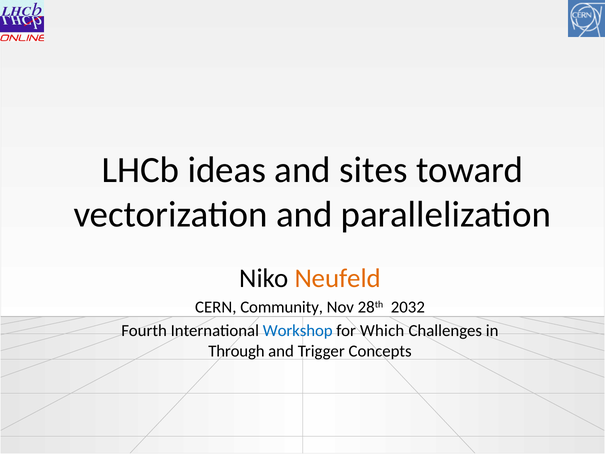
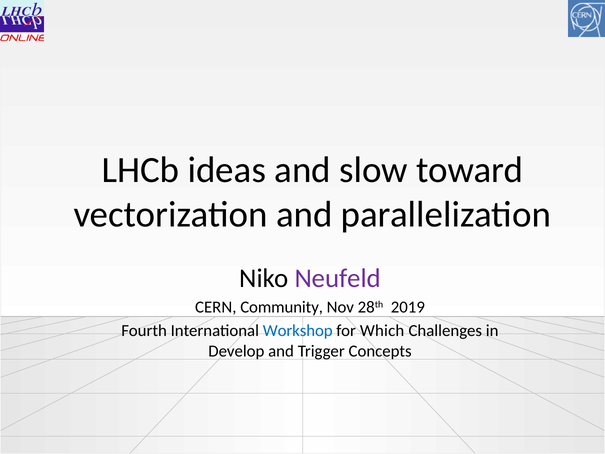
sites: sites -> slow (374, 170)
Neufeld colour: orange -> purple (338, 278)
2032: 2032 -> 2019 (408, 307)
Through: Through -> Develop (236, 351)
